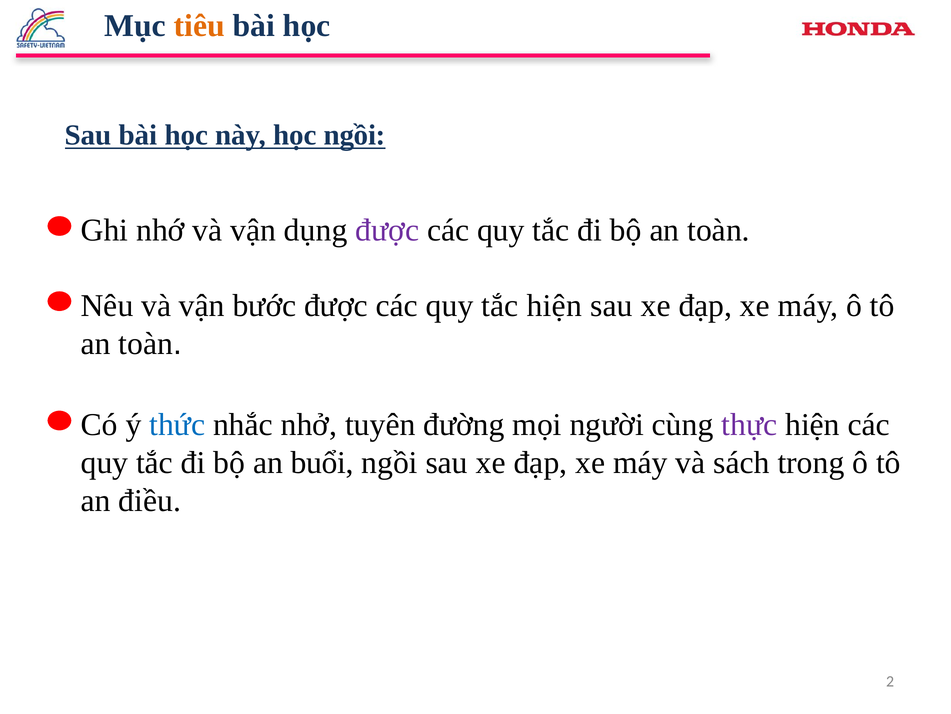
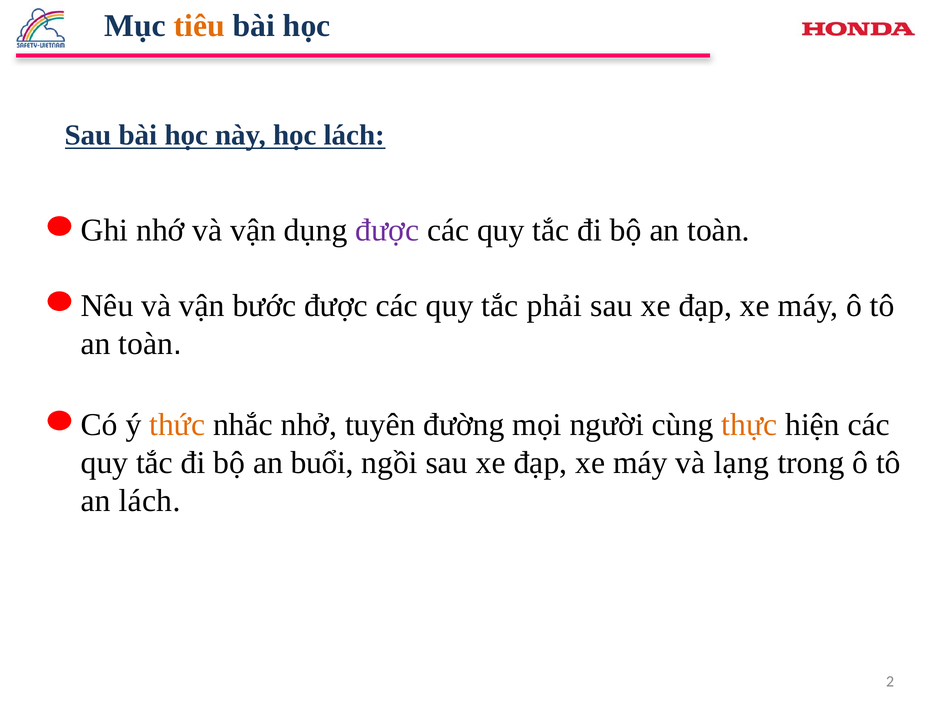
học ngồi: ngồi -> lách (355, 135)
tắc hiện: hiện -> phải (554, 305)
thức colour: blue -> orange (177, 424)
thực colour: purple -> orange (749, 424)
sách: sách -> lạng (741, 462)
an điều: điều -> lách (150, 500)
